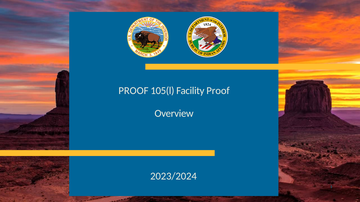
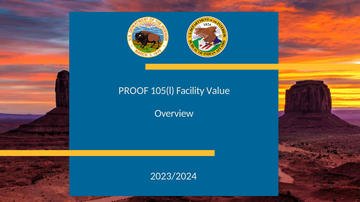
Facility Proof: Proof -> Value (218, 91)
